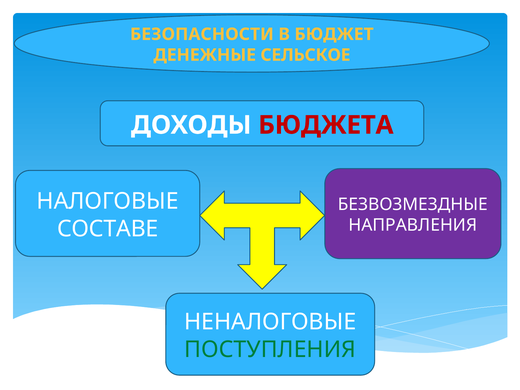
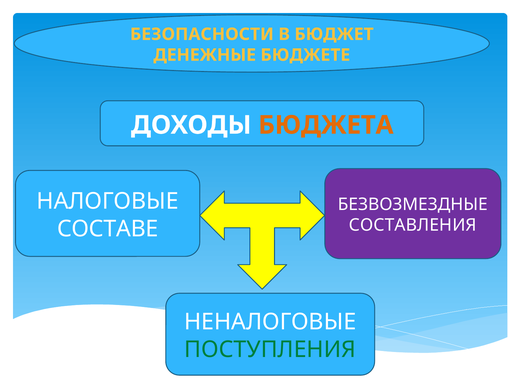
СЕЛЬСКОЕ: СЕЛЬСКОЕ -> БЮДЖЕТЕ (305, 55)
БЮДЖЕТА colour: red -> orange (326, 125)
НАПРАВЛЕНИЯ: НАПРАВЛЕНИЯ -> СОСТАВЛЕНИЯ (413, 225)
